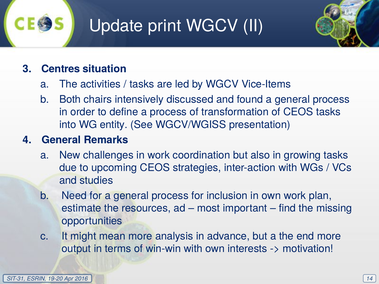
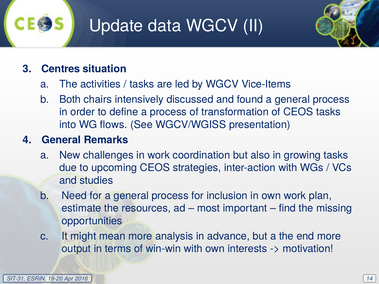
print: print -> data (165, 26)
entity: entity -> flows (114, 125)
